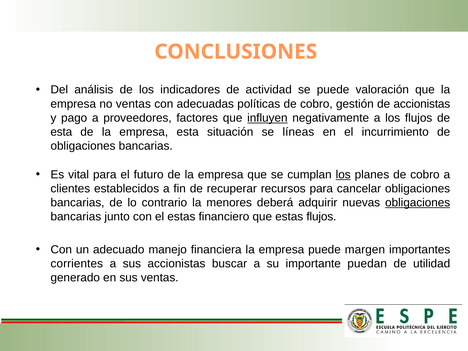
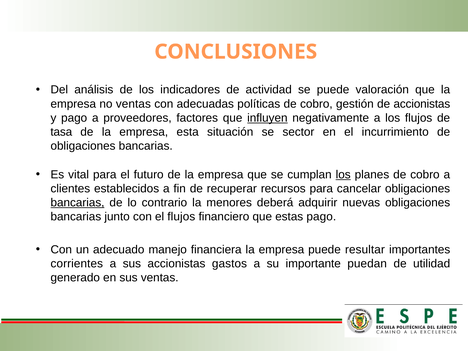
esta: esta -> tasa (61, 132)
líneas: líneas -> sector (298, 132)
bancarias underline: none -> present (77, 203)
obligaciones underline: present -> none (418, 203)
el estas: estas -> flujos (181, 217)
estas flujos: flujos -> pago (321, 217)
margen: margen -> resultar (365, 250)
buscar: buscar -> gastos (229, 264)
